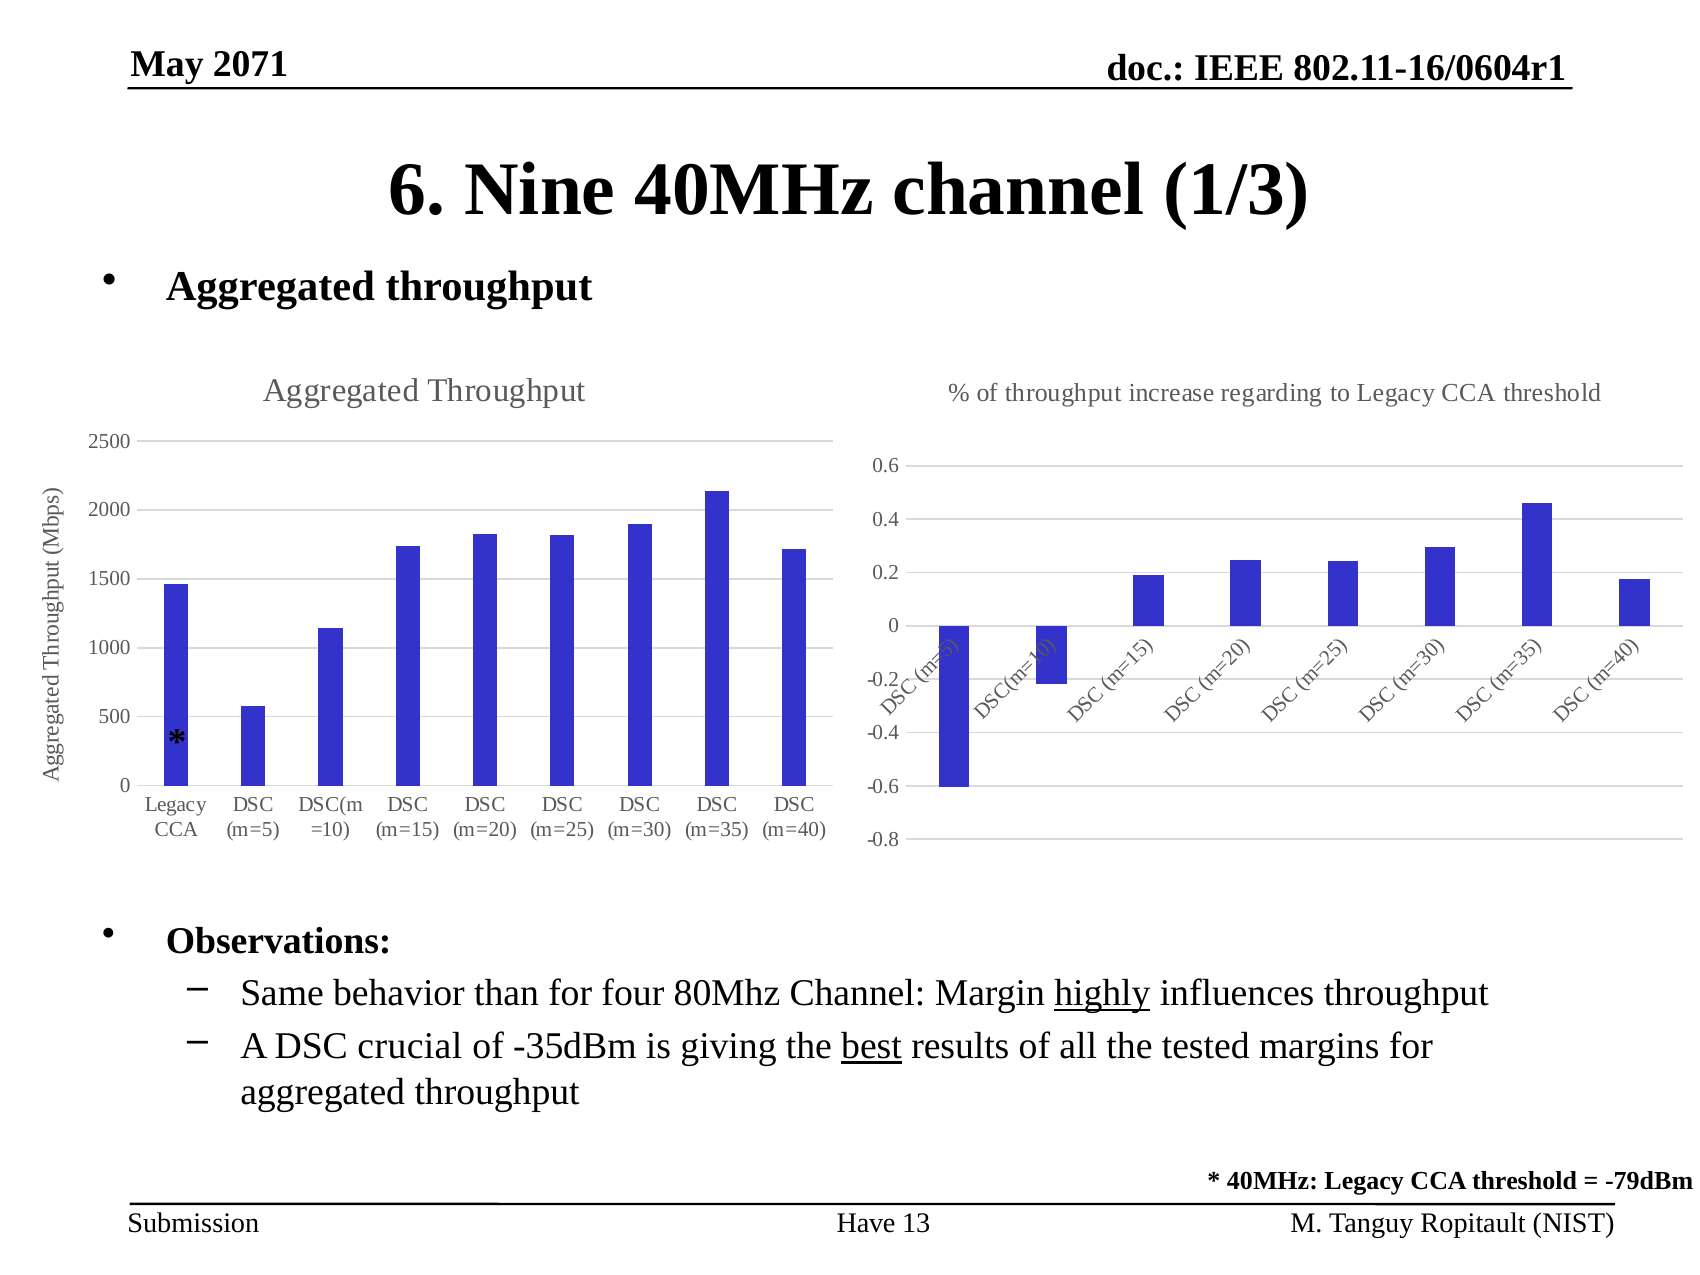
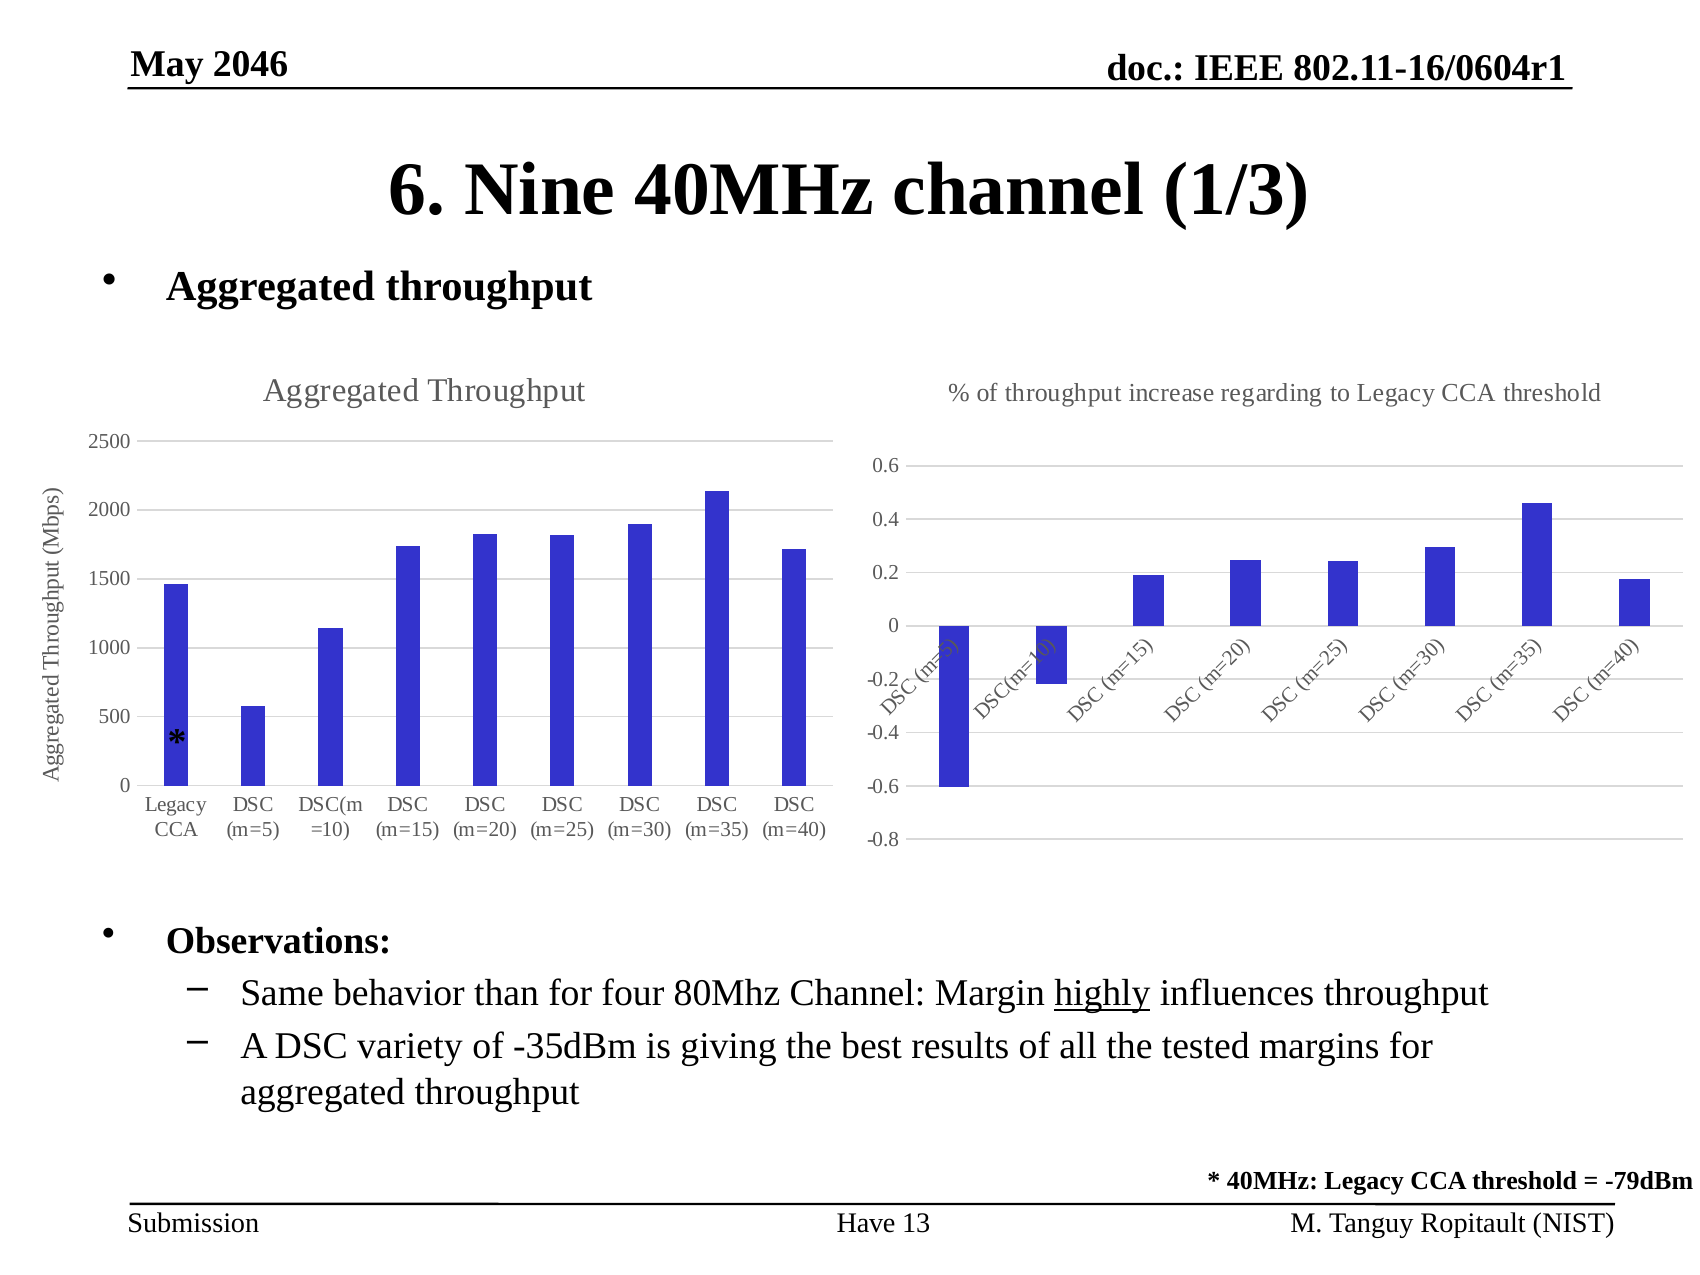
2071: 2071 -> 2046 (250, 64)
crucial: crucial -> variety (410, 1046)
best underline: present -> none (871, 1046)
